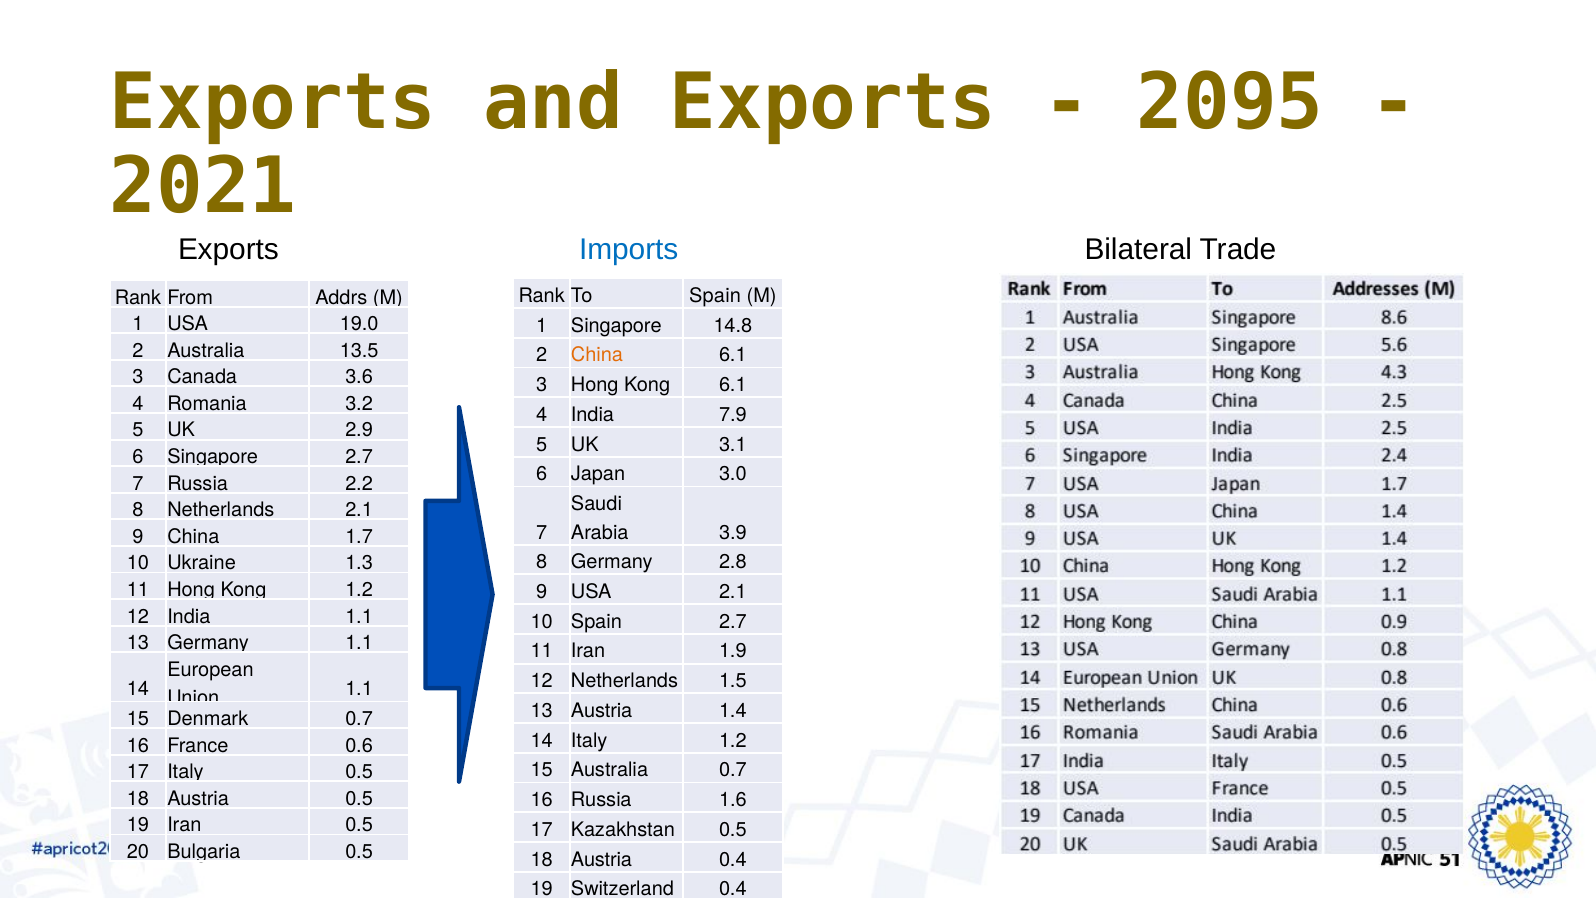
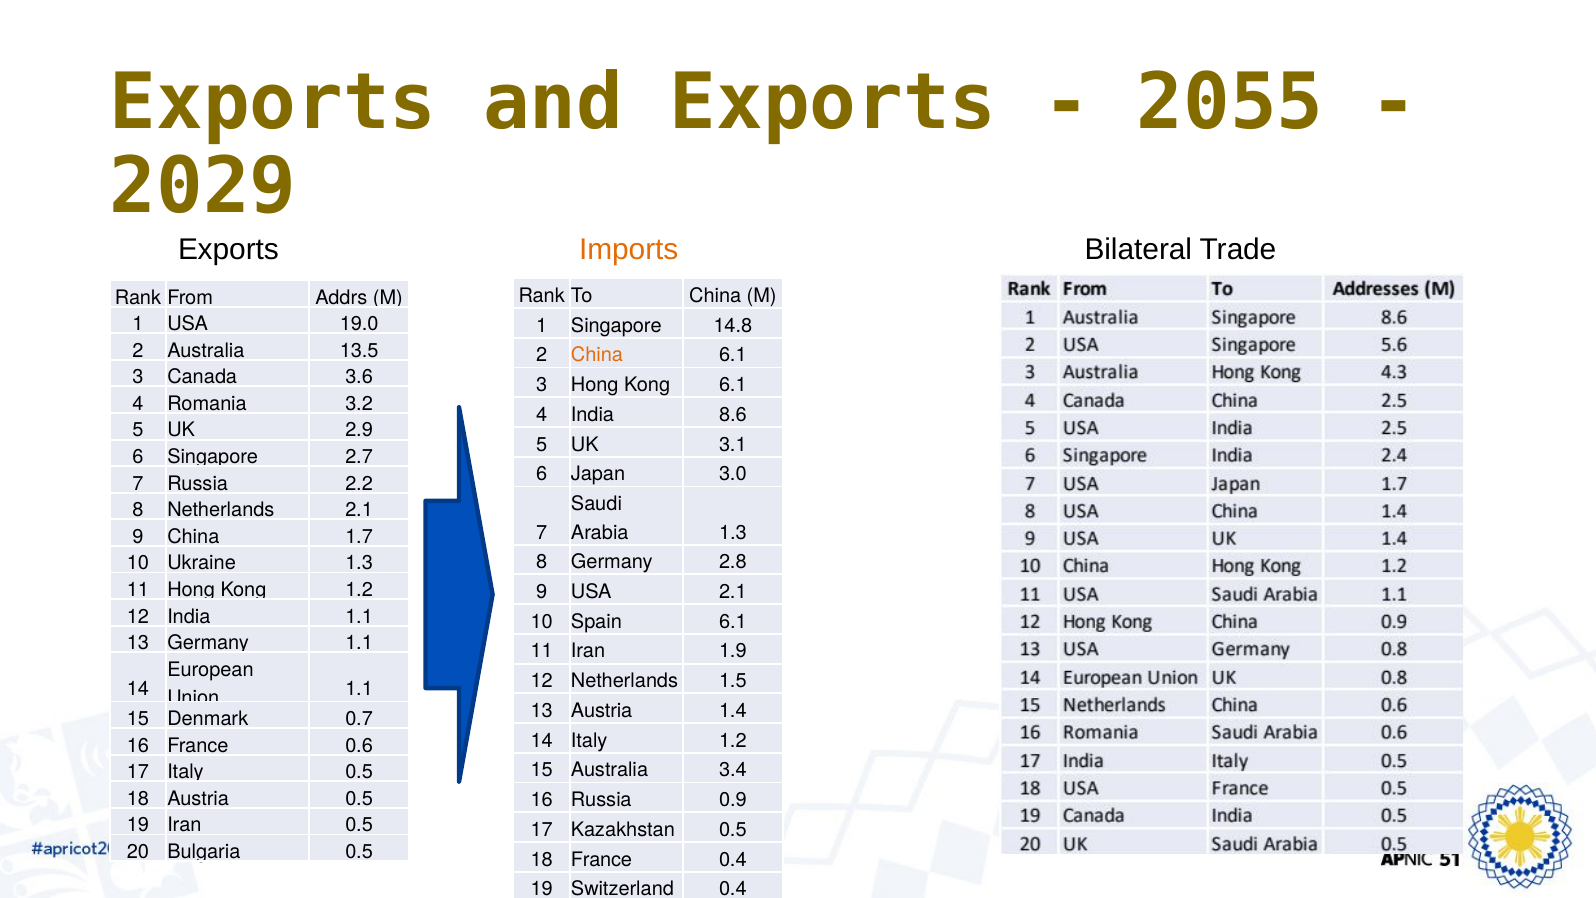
2095: 2095 -> 2055 (1230, 103)
2021: 2021 -> 2029 (203, 187)
Imports colour: blue -> orange (629, 249)
To Spain: Spain -> China (715, 296)
7.9: 7.9 -> 8.6 (733, 415)
Arabia 3.9: 3.9 -> 1.3 (733, 532)
Spain 2.7: 2.7 -> 6.1 (733, 622)
Australia 0.7: 0.7 -> 3.4 (733, 770)
1.6: 1.6 -> 0.9 (733, 800)
Austria: Austria -> France (601, 859)
